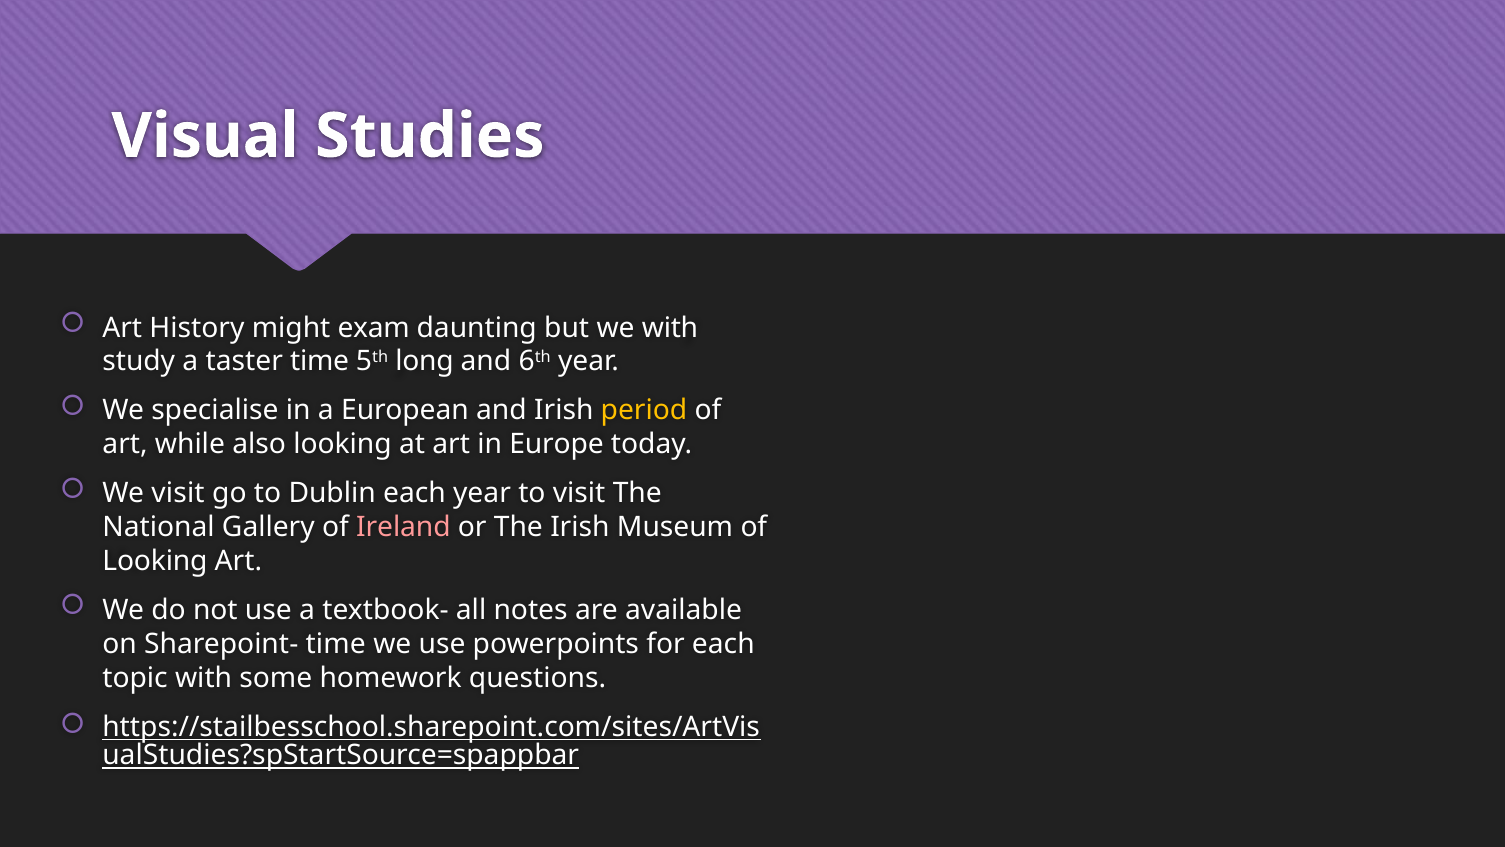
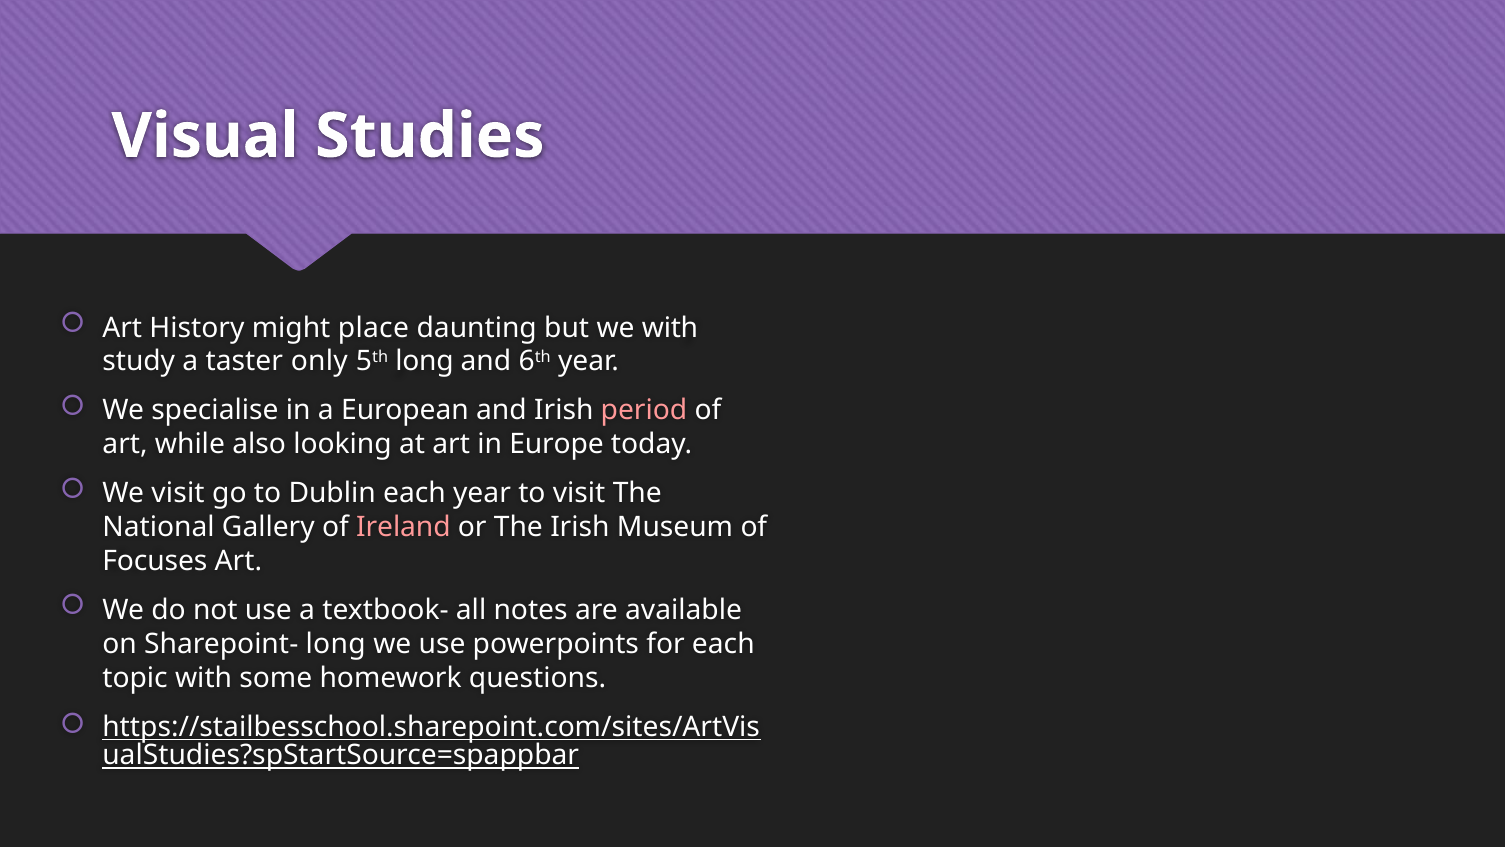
exam: exam -> place (373, 328)
taster time: time -> only (319, 361)
period colour: yellow -> pink (644, 410)
Looking: Looking -> Focuses (155, 561)
Sharepoint- time: time -> long (336, 644)
